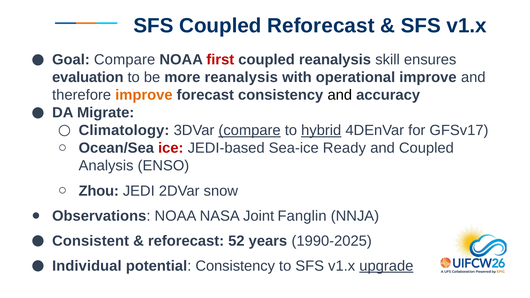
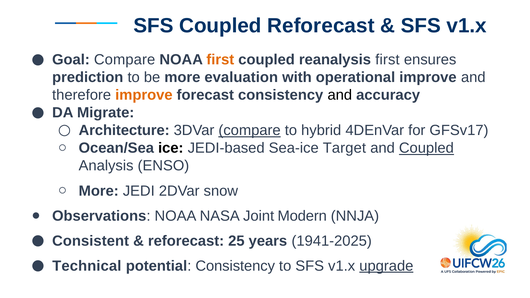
first colour: red -> orange (220, 60)
reanalysis skill: skill -> first (387, 60)
evaluation: evaluation -> prediction (88, 77)
more reanalysis: reanalysis -> evaluation (241, 77)
Climatology: Climatology -> Architecture (124, 131)
hybrid underline: present -> none (321, 131)
ice colour: red -> black (171, 148)
Ready: Ready -> Target (344, 148)
Coupled underline: none -> present (426, 148)
Zhou: Zhou -> More (99, 191)
Fanglin: Fanglin -> Modern (302, 216)
52: 52 -> 25 (236, 241)
1990-2025: 1990-2025 -> 1941-2025 (332, 241)
Individual: Individual -> Technical (87, 266)
